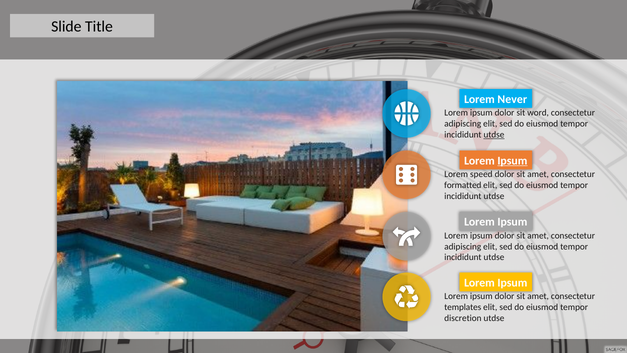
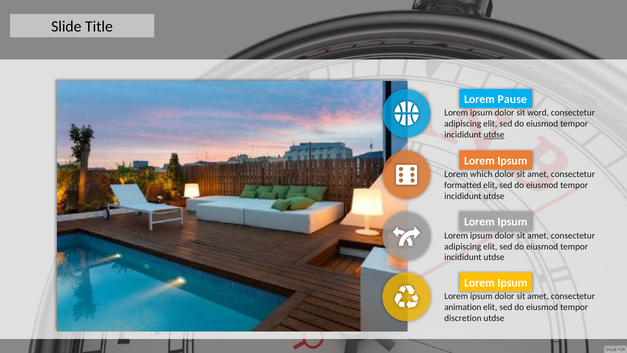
Never: Never -> Pause (512, 99)
Ipsum underline: present -> none (512, 161)
speed: speed -> which (481, 174)
templates: templates -> animation (463, 307)
